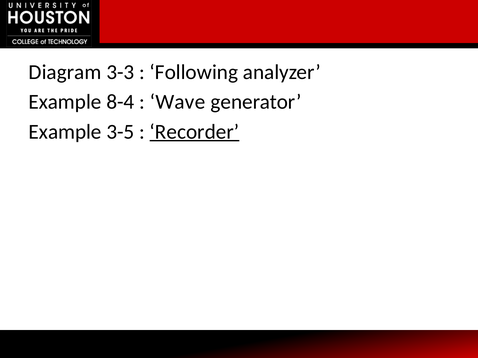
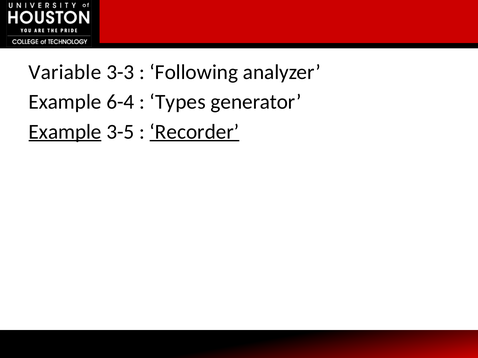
Diagram: Diagram -> Variable (65, 72)
8-4: 8-4 -> 6-4 (120, 102)
Wave: Wave -> Types (178, 102)
Example underline: none -> present (65, 132)
